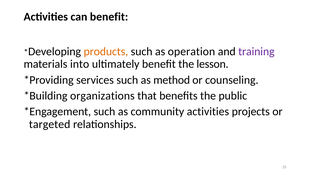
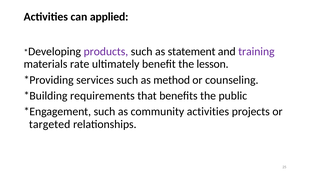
can benefit: benefit -> applied (109, 17)
products colour: orange -> purple (106, 51)
operation: operation -> statement (192, 51)
into: into -> rate (80, 64)
organizations: organizations -> requirements (102, 95)
